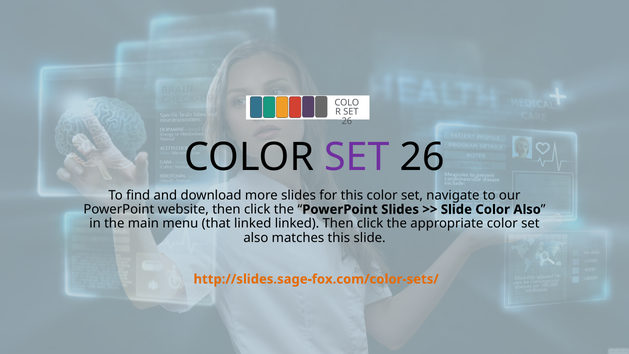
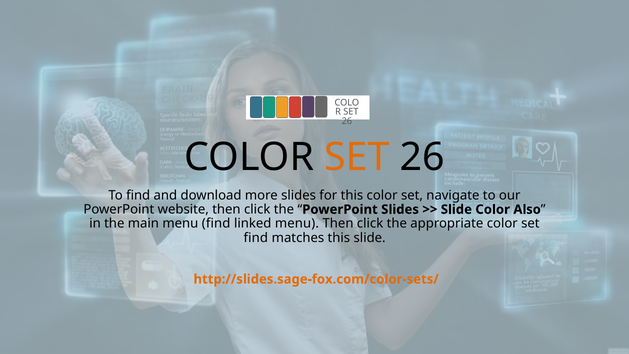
SET colour: purple -> orange (357, 157)
menu that: that -> find (216, 224)
linked linked: linked -> menu (297, 224)
also: also -> find (256, 238)
